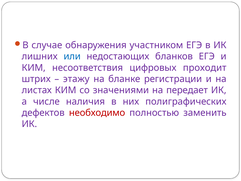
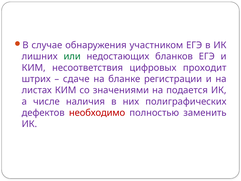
или colour: blue -> green (72, 56)
этажу: этажу -> сдаче (76, 79)
передает: передает -> подается (187, 90)
